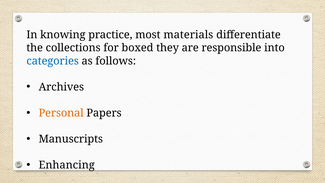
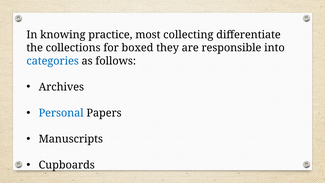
materials: materials -> collecting (188, 35)
Personal colour: orange -> blue (61, 113)
Enhancing: Enhancing -> Cupboards (67, 165)
